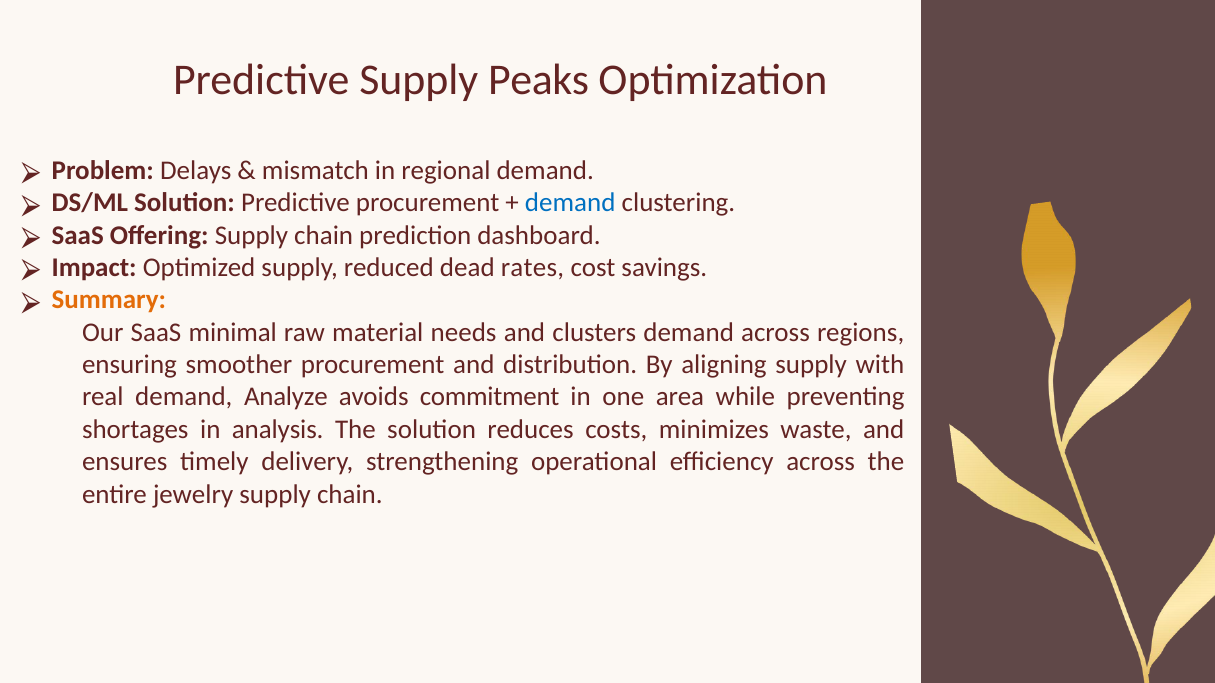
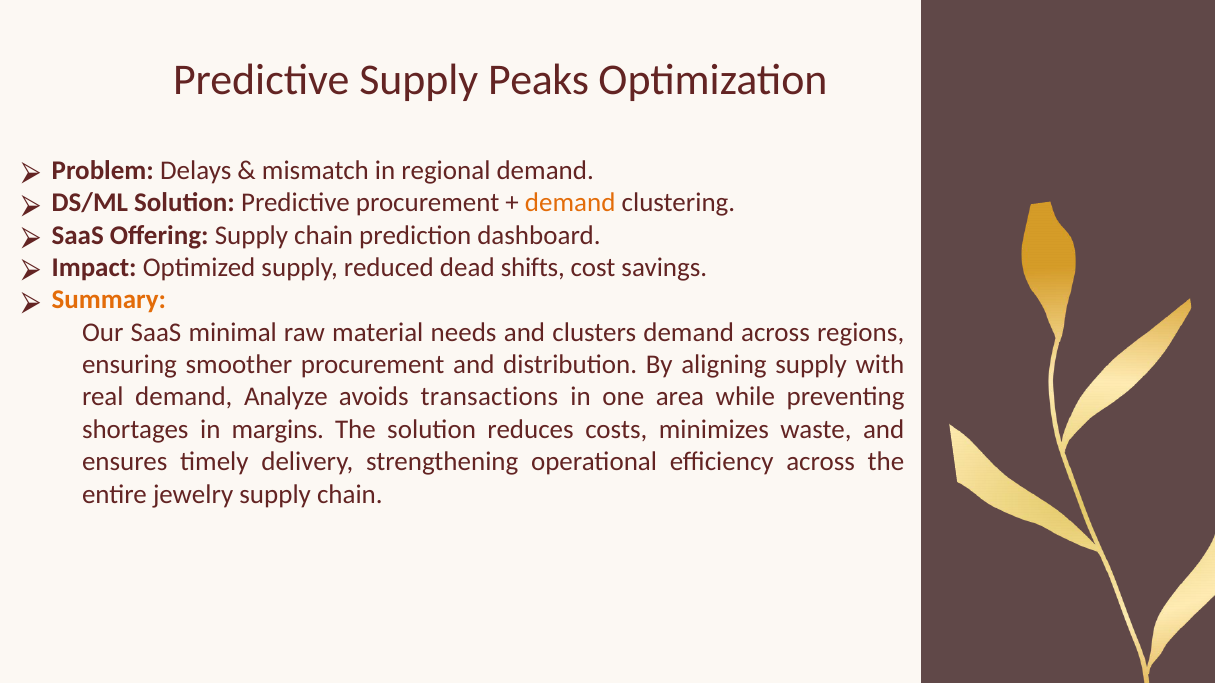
demand colour: blue -> orange (570, 203)
rates: rates -> shifts (533, 268)
commitment: commitment -> transactions (489, 397)
analysis: analysis -> margins (278, 430)
